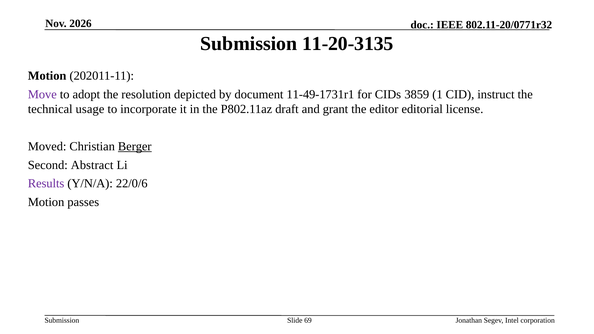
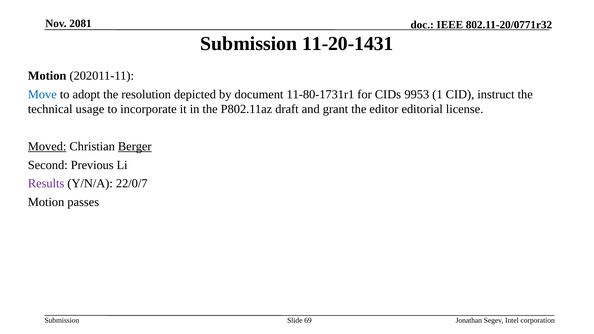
2026: 2026 -> 2081 (81, 24)
11-20-3135: 11-20-3135 -> 11-20-1431 (348, 44)
Move colour: purple -> blue (42, 94)
11-49-1731r1: 11-49-1731r1 -> 11-80-1731r1 (320, 94)
3859: 3859 -> 9953 (417, 94)
Moved underline: none -> present (47, 146)
Abstract: Abstract -> Previous (92, 165)
22/0/6: 22/0/6 -> 22/0/7 (132, 184)
